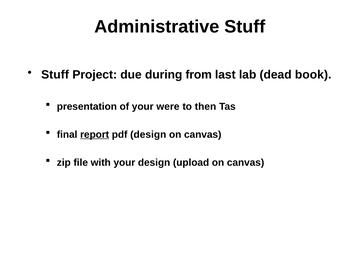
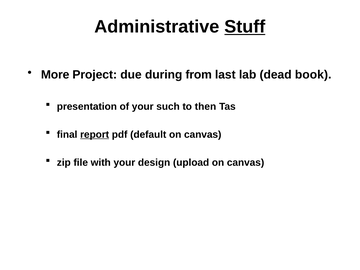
Stuff underline: none -> present (245, 27)
Stuff: Stuff -> More (55, 75)
were: were -> such (168, 106)
pdf design: design -> default (148, 135)
